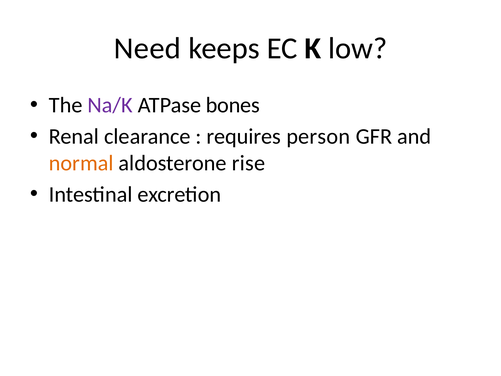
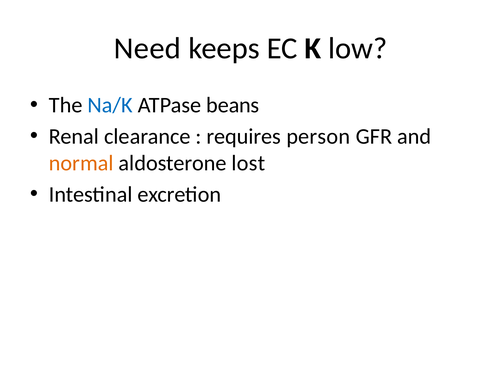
Na/K colour: purple -> blue (110, 105)
bones: bones -> beans (233, 105)
rise: rise -> lost (248, 163)
